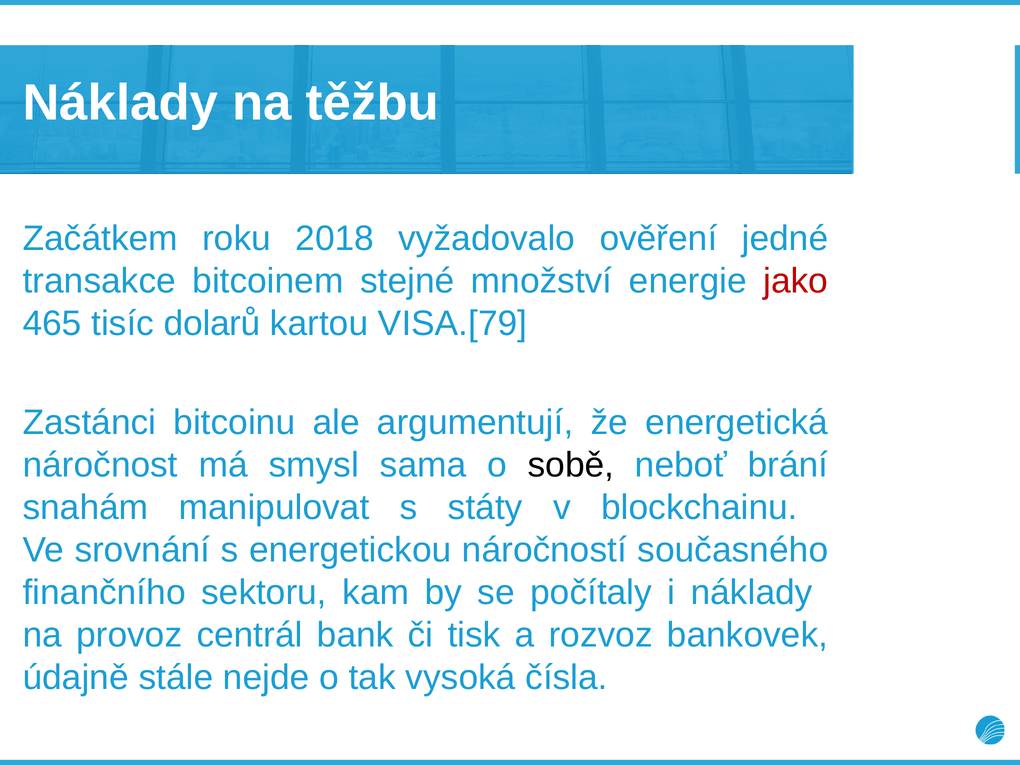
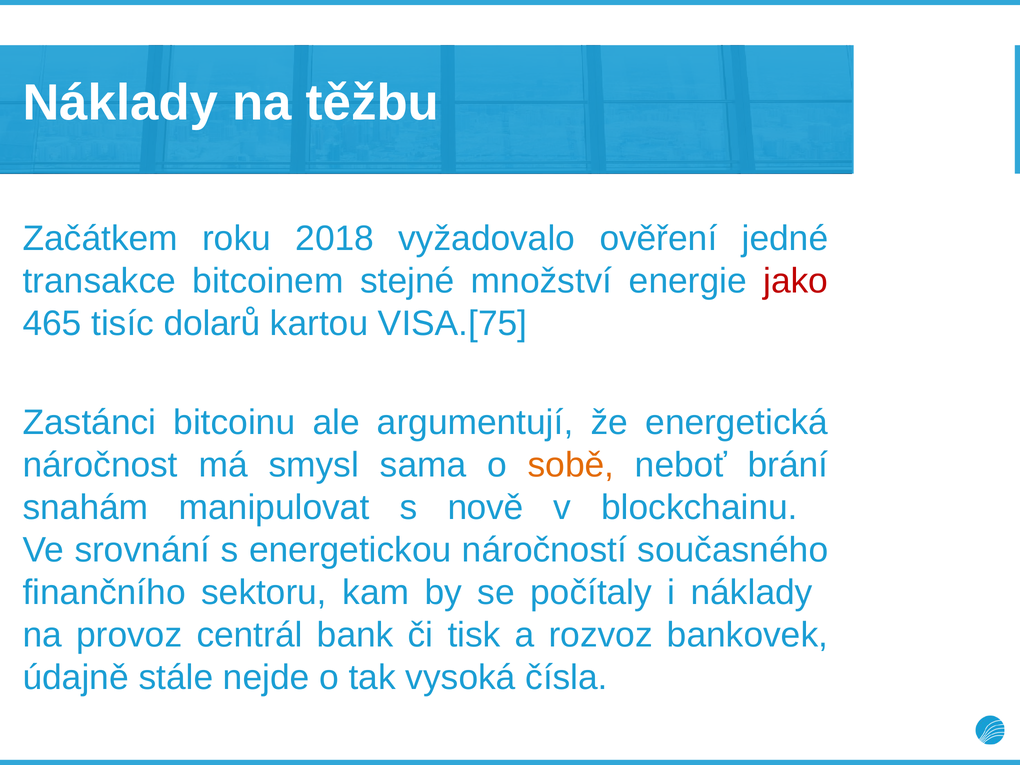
VISA.[79: VISA.[79 -> VISA.[75 (453, 324)
sobě colour: black -> orange (571, 465)
státy: státy -> nově (485, 508)
